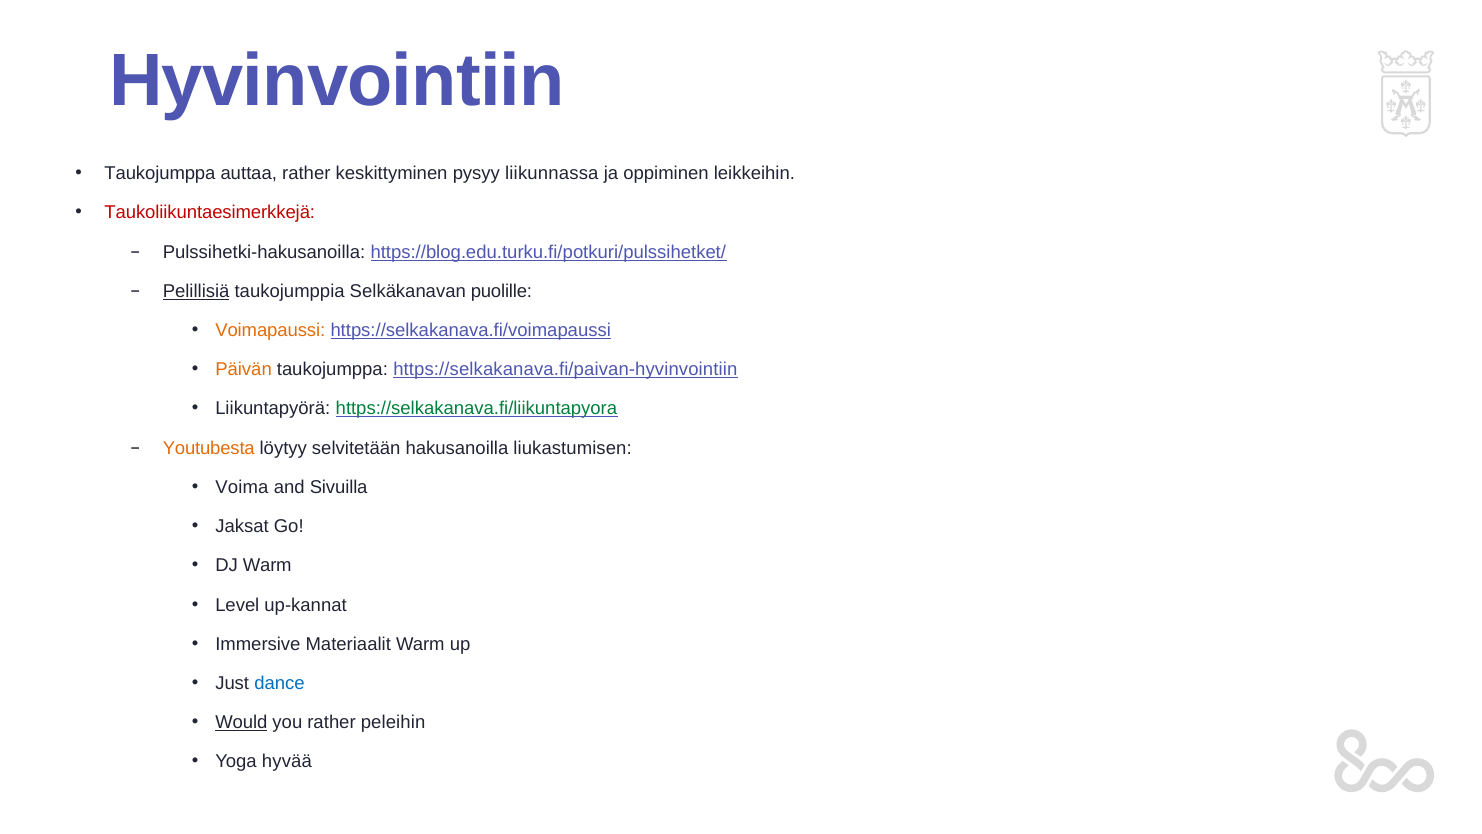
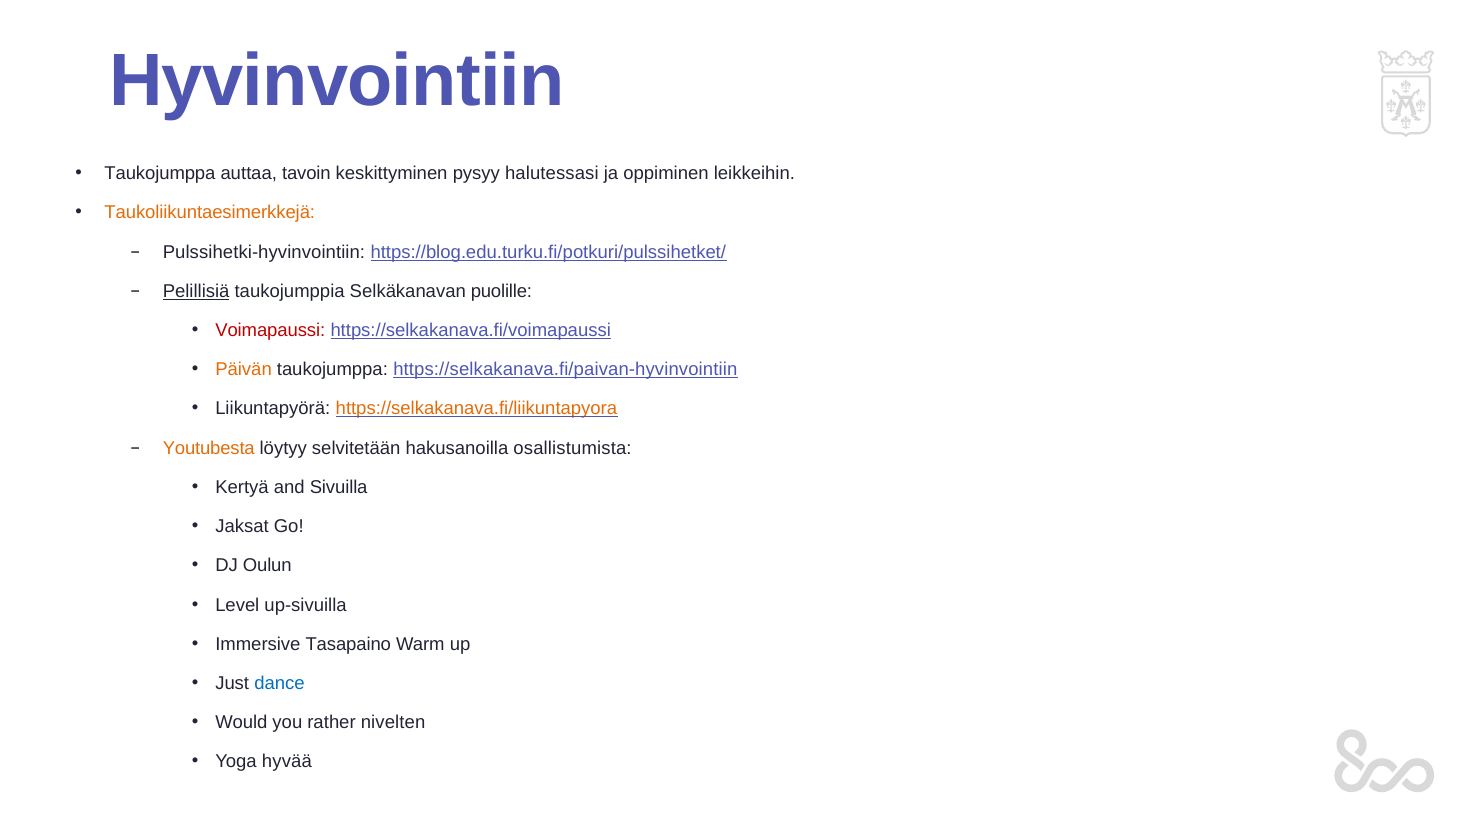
auttaa rather: rather -> tavoin (306, 173)
liikunnassa: liikunnassa -> halutessasi (552, 173)
Taukoliikuntaesimerkkejä colour: red -> orange (210, 213)
Pulssihetki-hakusanoilla: Pulssihetki-hakusanoilla -> Pulssihetki-hyvinvointiin (264, 252)
Voimapaussi colour: orange -> red (270, 330)
https://selkakanava.fi/liikuntapyora colour: green -> orange (476, 409)
liukastumisen: liukastumisen -> osallistumista (573, 448)
Voima: Voima -> Kertyä (242, 487)
DJ Warm: Warm -> Oulun (267, 565)
up-kannat: up-kannat -> up-sivuilla (306, 605)
Materiaalit: Materiaalit -> Tasapaino (348, 644)
Would underline: present -> none (241, 722)
peleihin: peleihin -> nivelten (393, 722)
